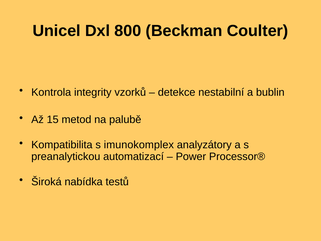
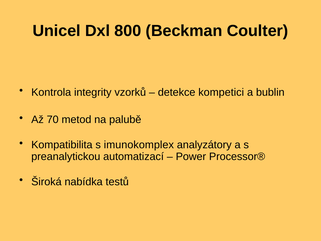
nestabilní: nestabilní -> kompetici (221, 92)
15: 15 -> 70 (53, 120)
